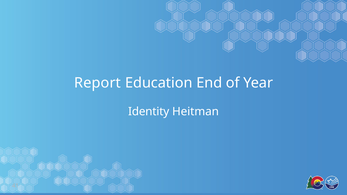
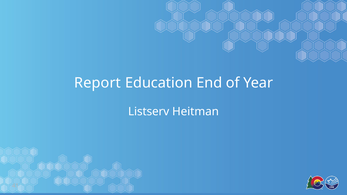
Identity: Identity -> Listserv (149, 112)
